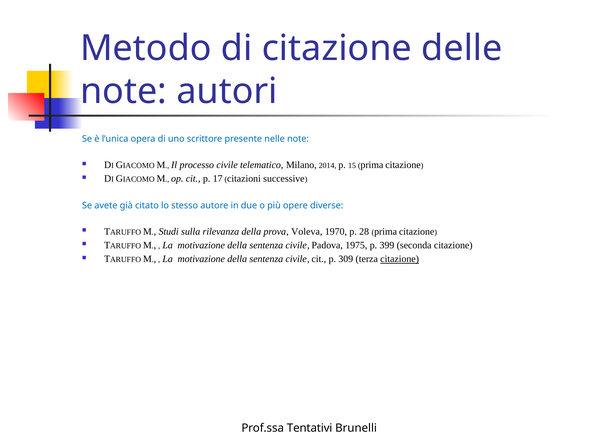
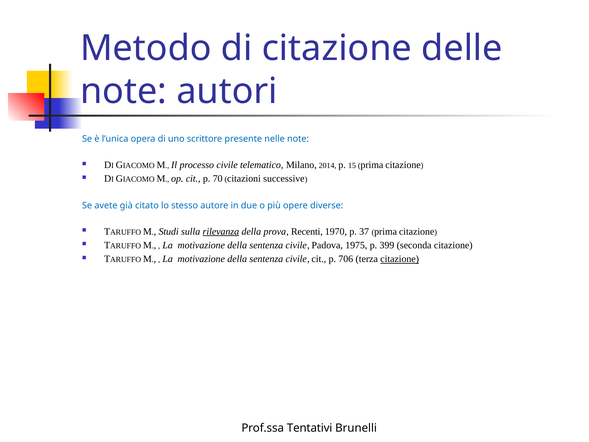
17: 17 -> 70 (218, 179)
rilevanza underline: none -> present (221, 231)
Voleva: Voleva -> Recenti (307, 231)
28: 28 -> 37 (364, 231)
309: 309 -> 706 (346, 259)
